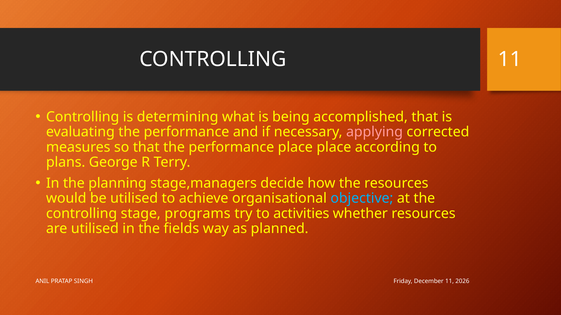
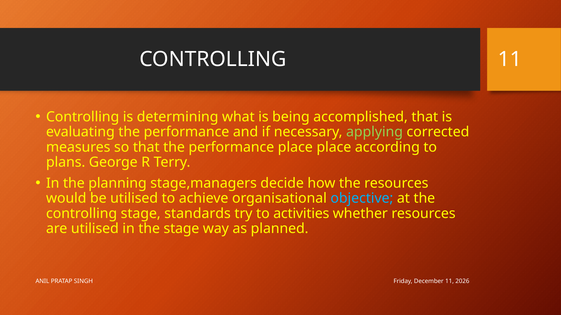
applying colour: pink -> light green (375, 132)
programs: programs -> standards (198, 214)
the fields: fields -> stage (181, 229)
